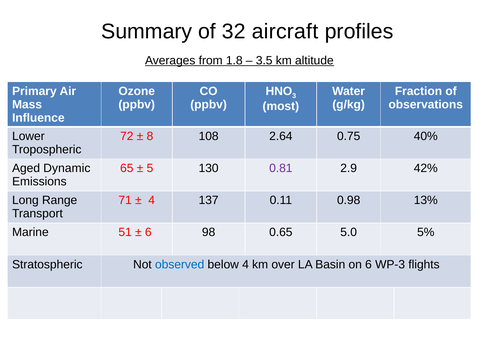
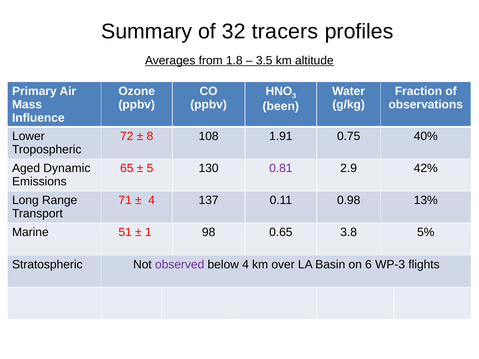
aircraft: aircraft -> tracers (285, 31)
most: most -> been (281, 106)
2.64: 2.64 -> 1.91 (281, 136)
6: 6 -> 1 (148, 233)
5.0: 5.0 -> 3.8 (349, 233)
observed colour: blue -> purple (180, 265)
